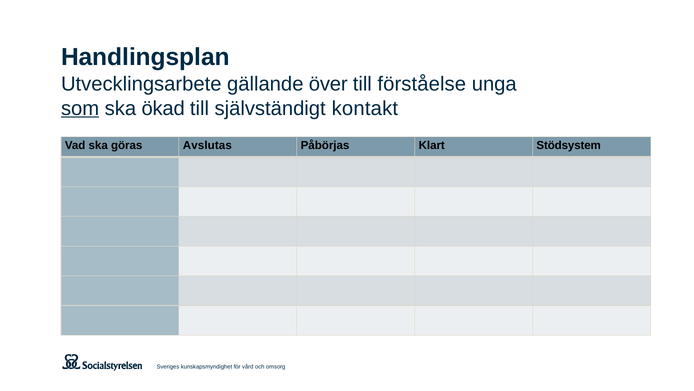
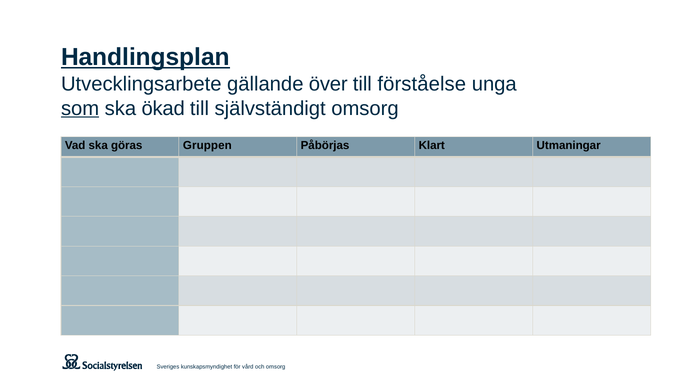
Handlingsplan underline: none -> present (145, 57)
självständigt kontakt: kontakt -> omsorg (365, 108)
Avslutas: Avslutas -> Gruppen (207, 145)
Stödsystem: Stödsystem -> Utmaningar (569, 145)
